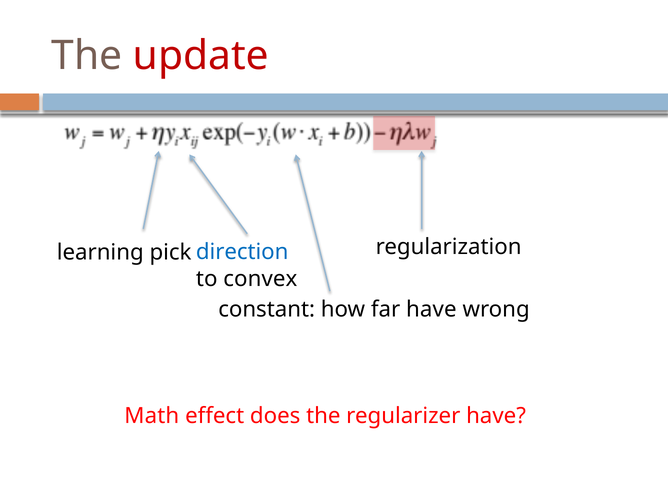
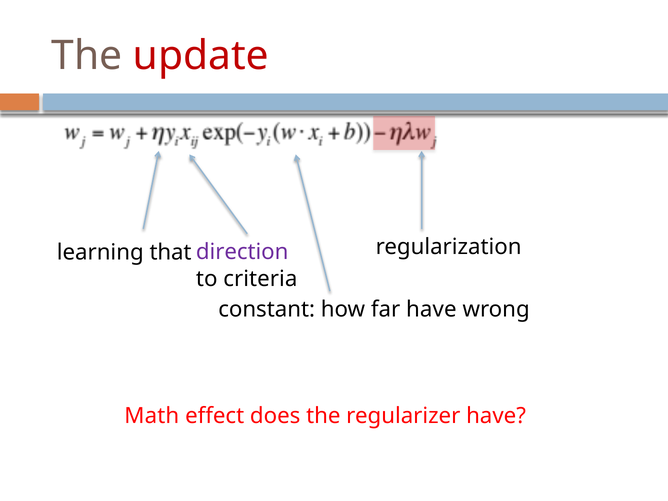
direction colour: blue -> purple (242, 252)
pick: pick -> that (171, 253)
convex: convex -> criteria (260, 279)
